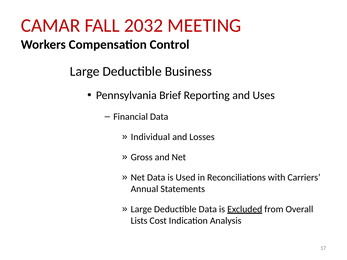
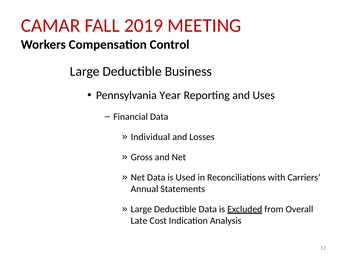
2032: 2032 -> 2019 (144, 26)
Brief: Brief -> Year (170, 95)
Lists: Lists -> Late (139, 221)
